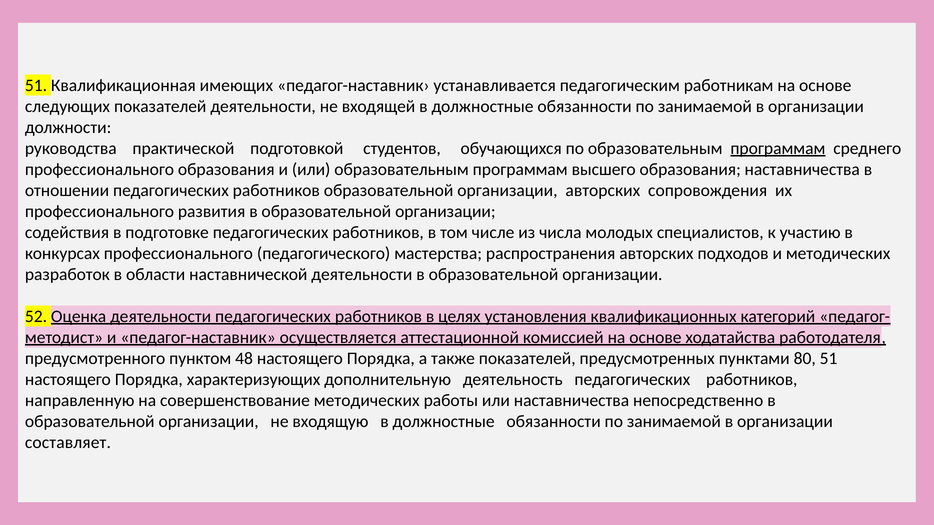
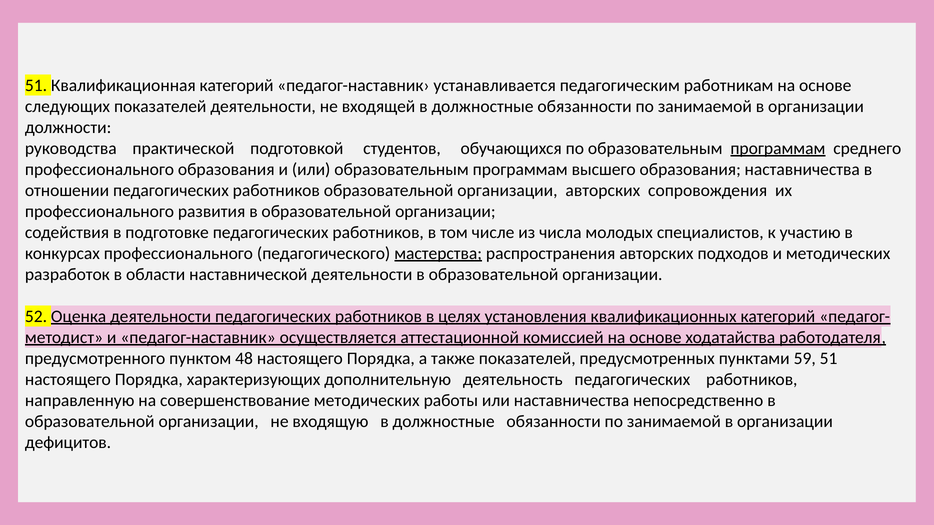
Квалификационная имеющих: имеющих -> категорий (237, 85)
мастерства underline: none -> present (438, 253)
80: 80 -> 59 (805, 358)
составляет: составляет -> дефицитов (68, 443)
